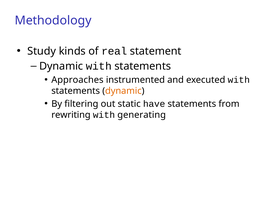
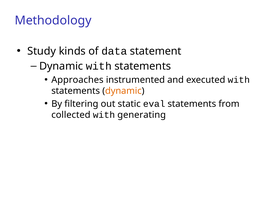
real: real -> data (114, 51)
have: have -> eval (154, 104)
rewriting: rewriting -> collected (71, 115)
